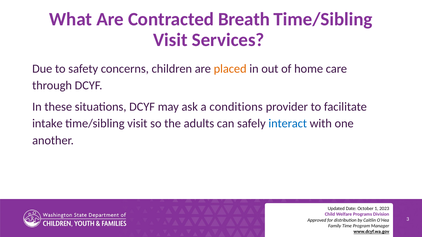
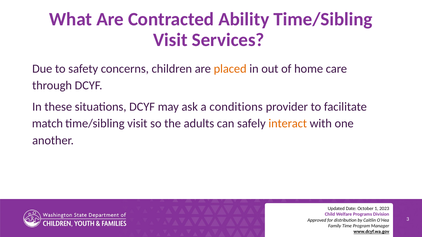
Breath: Breath -> Ability (244, 19)
intake: intake -> match (47, 124)
interact colour: blue -> orange (288, 124)
